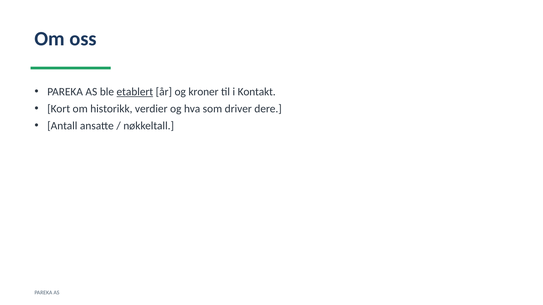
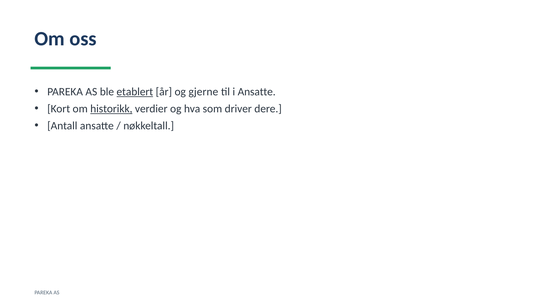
kroner: kroner -> gjerne (203, 92)
i Kontakt: Kontakt -> Ansatte (257, 92)
historikk underline: none -> present (111, 109)
